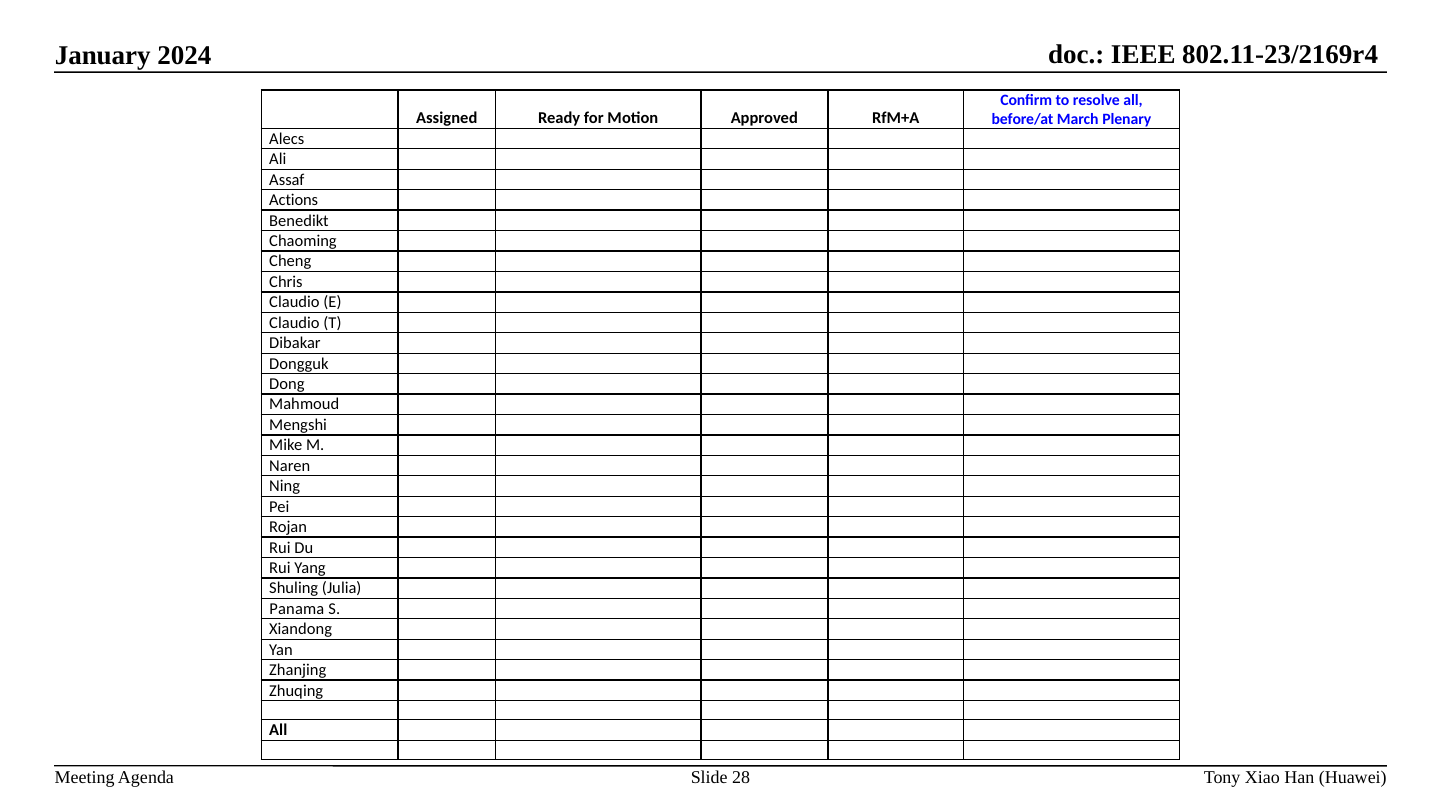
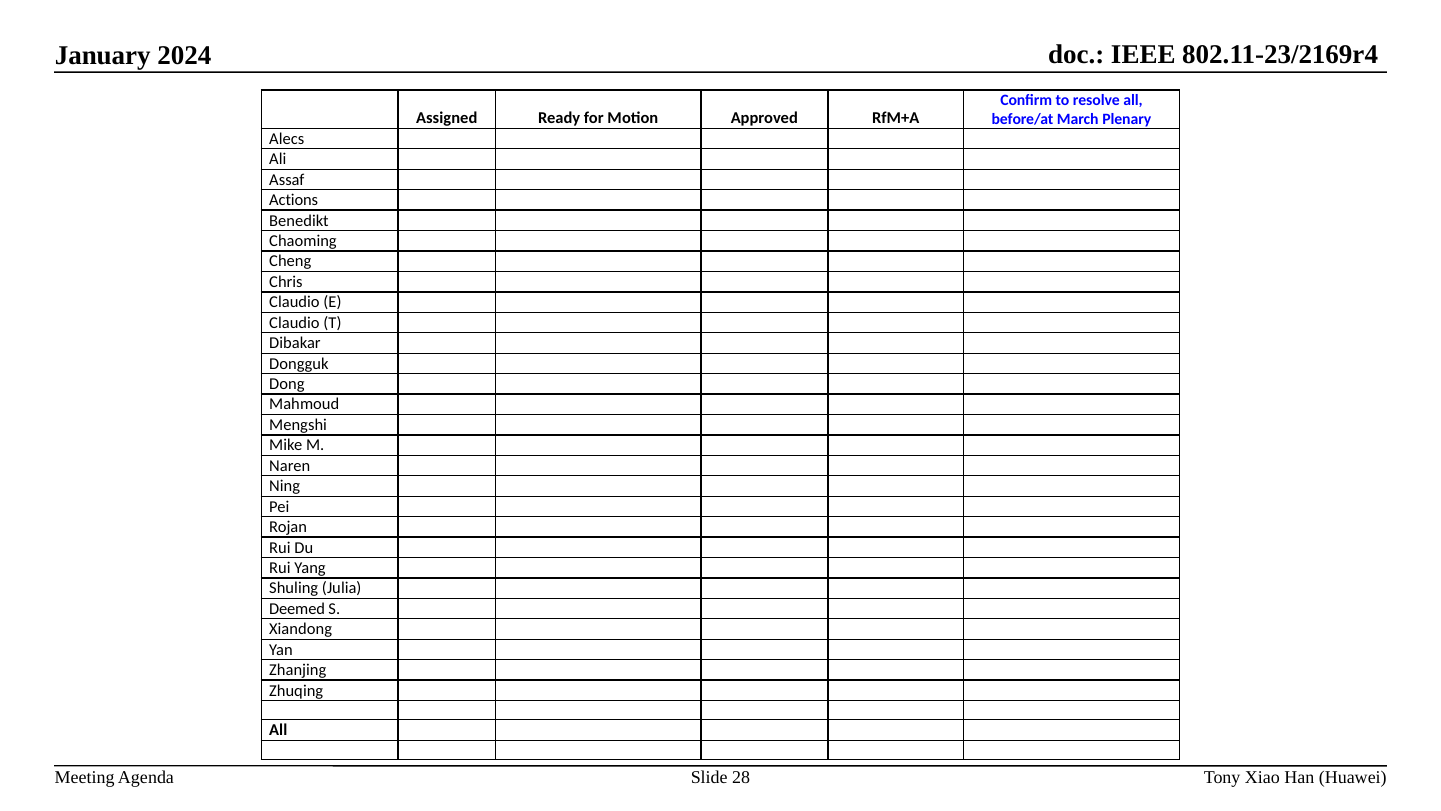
Panama: Panama -> Deemed (297, 609)
